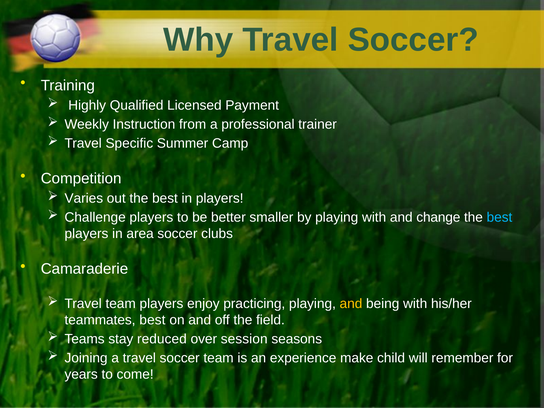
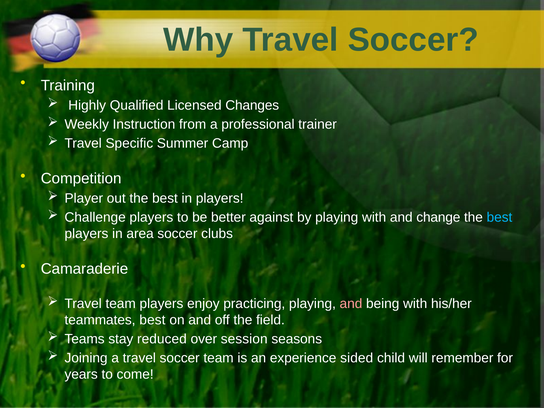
Payment: Payment -> Changes (252, 105)
Varies: Varies -> Player (84, 198)
smaller: smaller -> against (271, 217)
and colour: yellow -> pink (351, 304)
make: make -> sided (357, 358)
